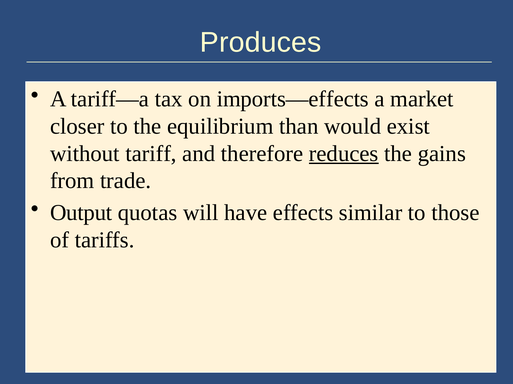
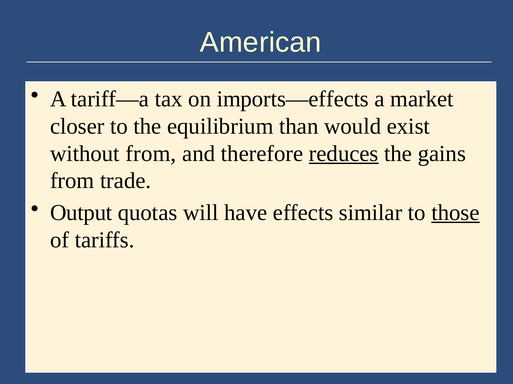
Produces: Produces -> American (261, 43)
without tariff: tariff -> from (151, 154)
those underline: none -> present (455, 213)
